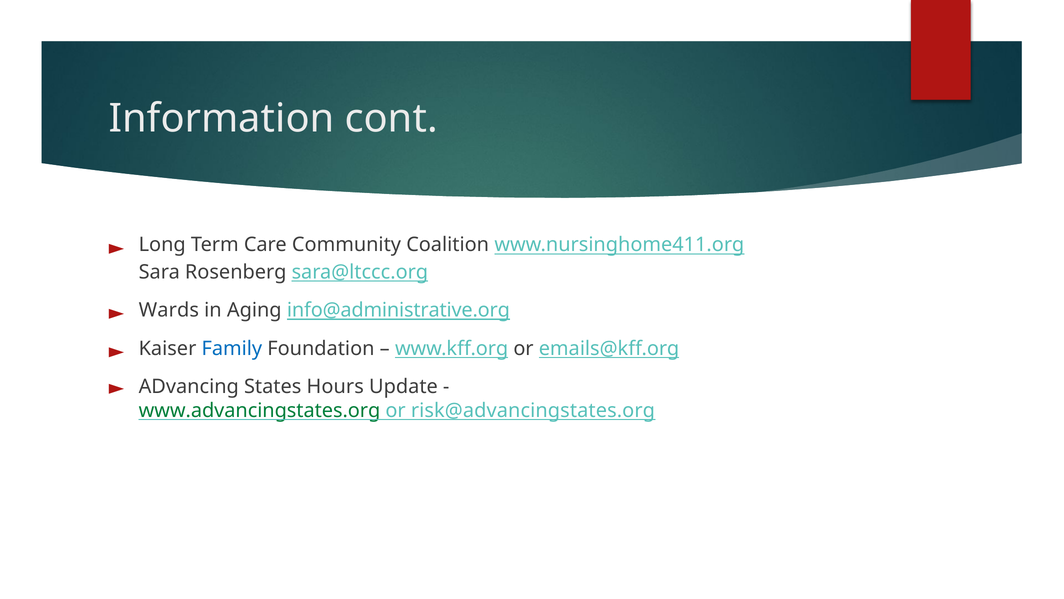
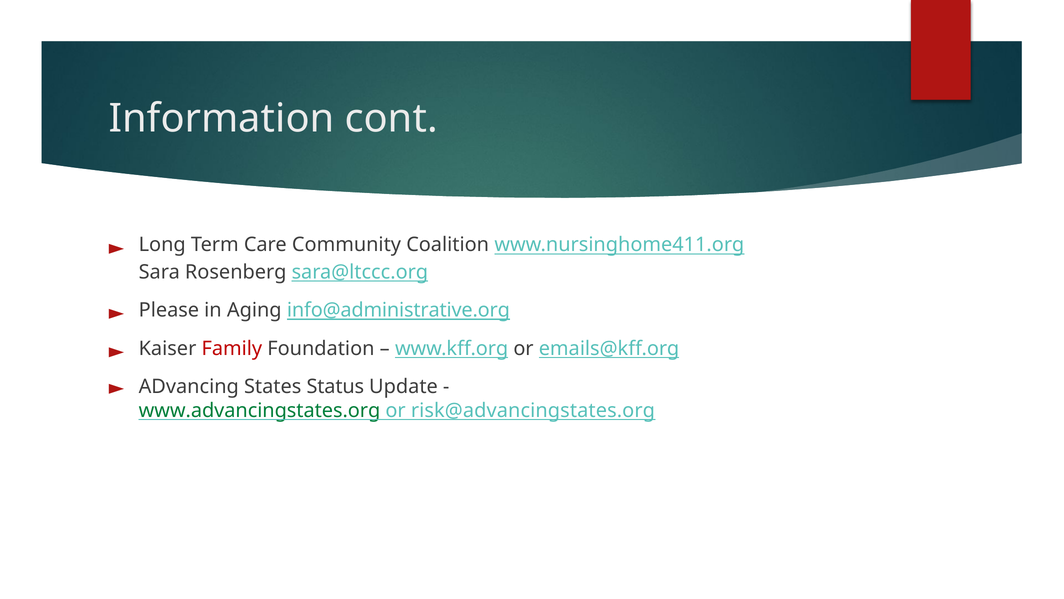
Wards: Wards -> Please (169, 310)
Family colour: blue -> red (232, 348)
Hours: Hours -> Status (335, 386)
